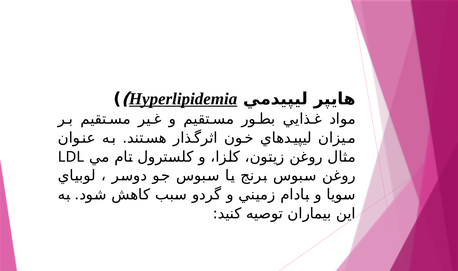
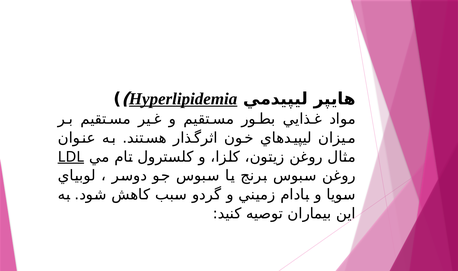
LDL underline: none -> present (71, 157)
